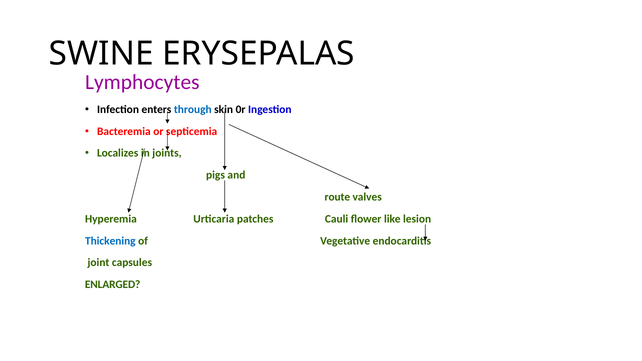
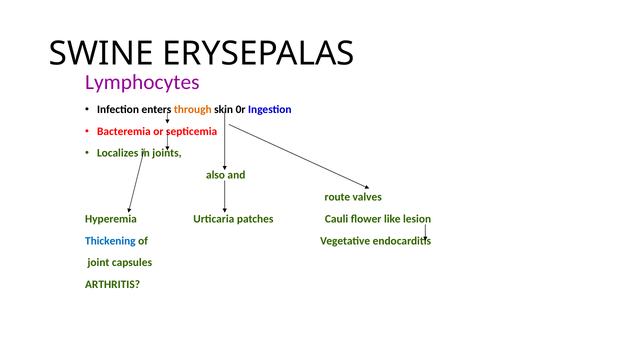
through colour: blue -> orange (193, 109)
pigs: pigs -> also (216, 175)
ENLARGED: ENLARGED -> ARTHRITIS (113, 285)
